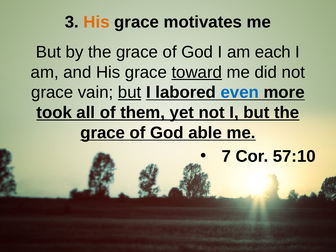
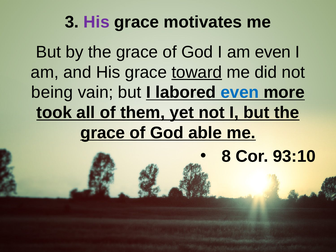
His colour: orange -> purple (97, 22)
am each: each -> even (273, 52)
grace: grace -> being (52, 92)
but underline: present -> none (130, 92)
7: 7 -> 8 (226, 156)
57:10: 57:10 -> 93:10 (294, 156)
